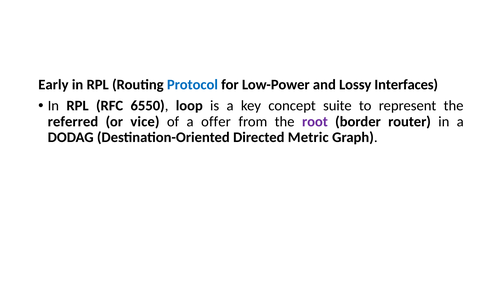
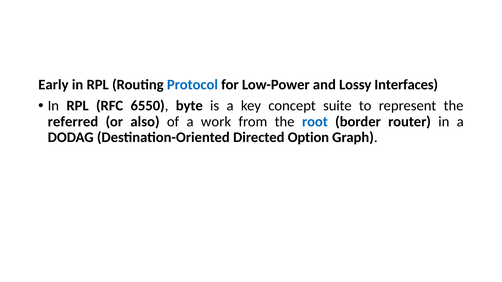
loop: loop -> byte (189, 106)
vice: vice -> also (145, 122)
offer: offer -> work (216, 122)
root colour: purple -> blue (315, 122)
Metric: Metric -> Option (308, 138)
